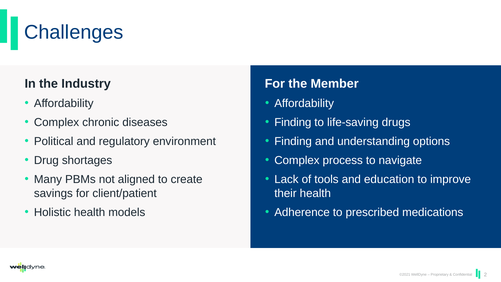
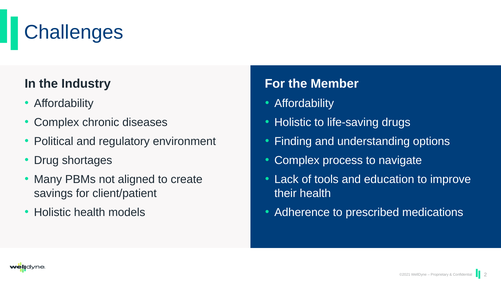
Finding: Finding -> Holistic (293, 122)
